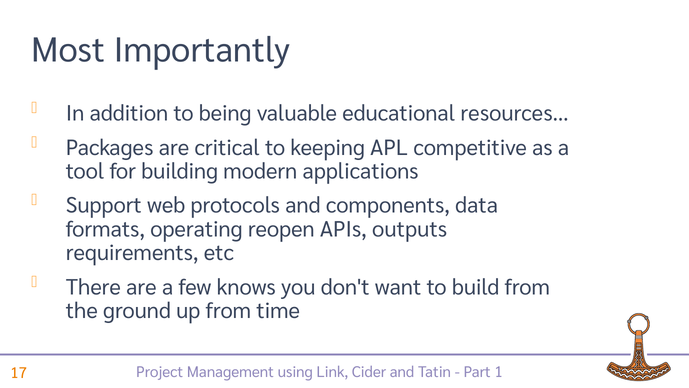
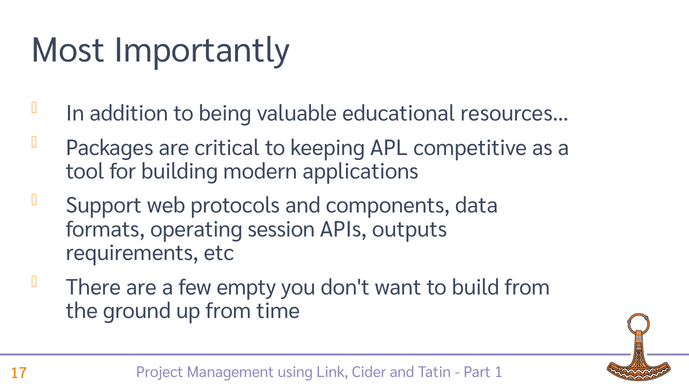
reopen: reopen -> session (281, 229)
knows: knows -> empty (246, 287)
